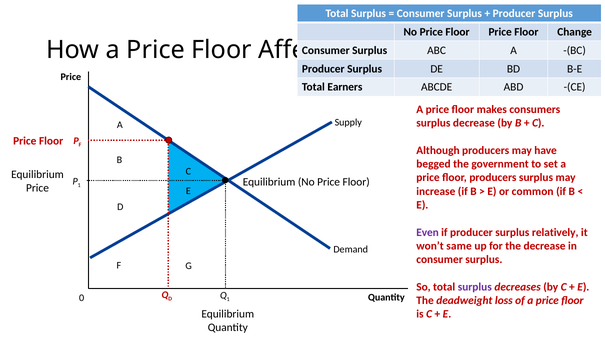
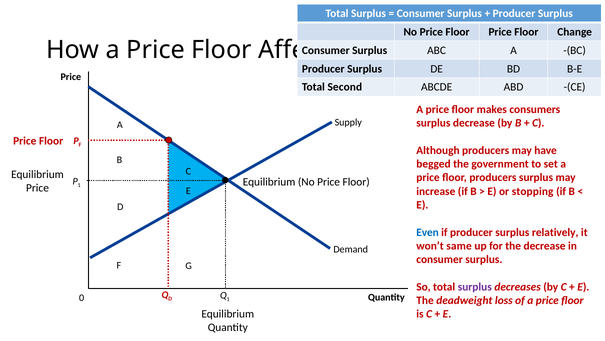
Earners: Earners -> Second (345, 87)
common: common -> stopping (533, 191)
Even colour: purple -> blue (428, 232)
